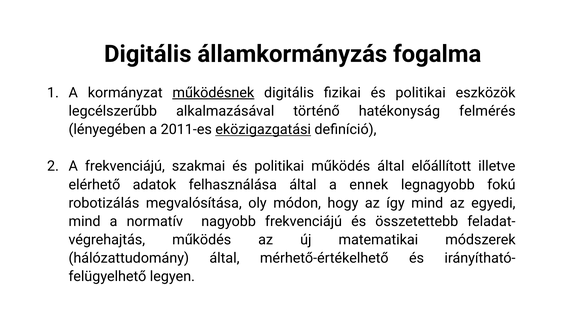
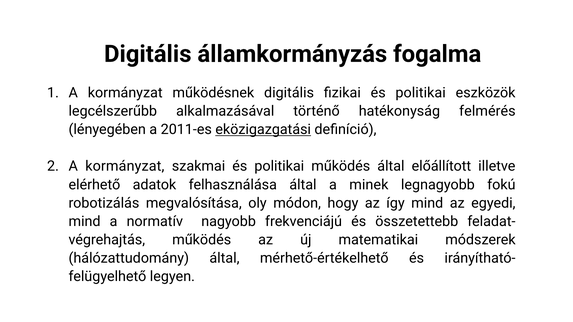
működésnek underline: present -> none (213, 93)
frekvenciájú: frekvenciájú -> kormányzat (125, 166)
ennek: ennek -> minek (369, 185)
